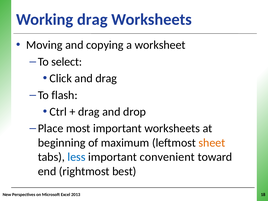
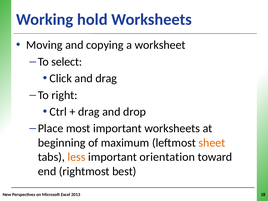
Working drag: drag -> hold (92, 19)
flash: flash -> right (65, 95)
less colour: blue -> orange (77, 157)
convenient: convenient -> orientation (167, 157)
